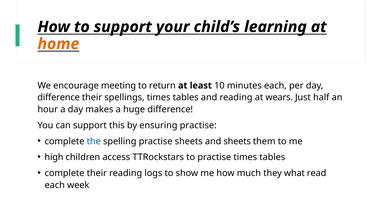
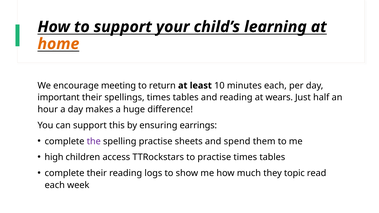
difference: difference -> important (59, 98)
ensuring practise: practise -> earrings (198, 125)
the colour: blue -> purple (94, 141)
and sheets: sheets -> spend (237, 141)
what: what -> topic (294, 173)
